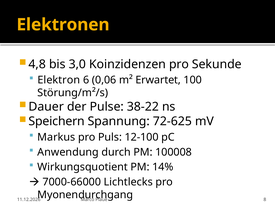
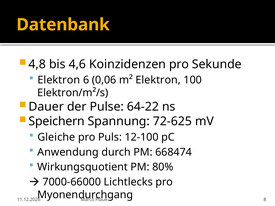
Elektronen: Elektronen -> Datenbank (63, 25)
3,0: 3,0 -> 4,6 (77, 64)
m² Erwartet: Erwartet -> Elektron (158, 80)
Störung/m²/s: Störung/m²/s -> Elektron/m²/s (73, 93)
38-22: 38-22 -> 64-22 (143, 107)
Markus: Markus -> Gleiche (56, 137)
100008: 100008 -> 668474 (174, 152)
14%: 14% -> 80% (163, 167)
